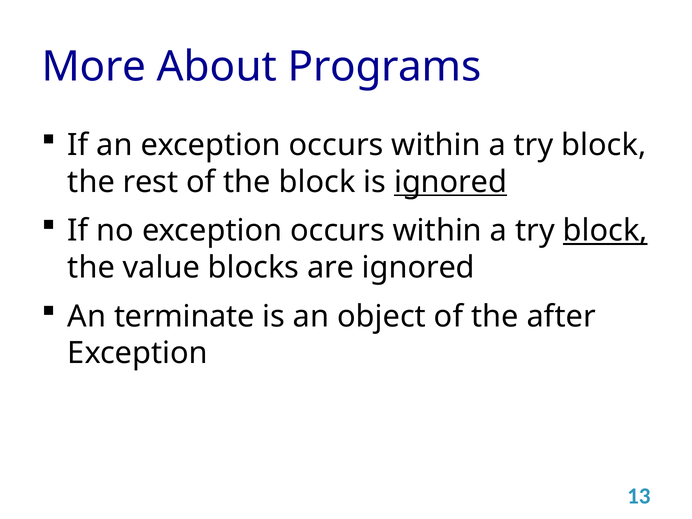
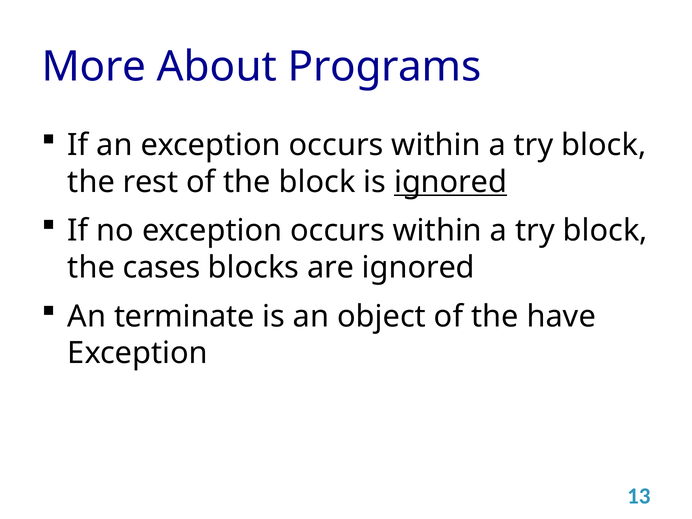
block underline: present -> none (605, 231)
value: value -> cases (162, 268)
after: after -> have (561, 316)
